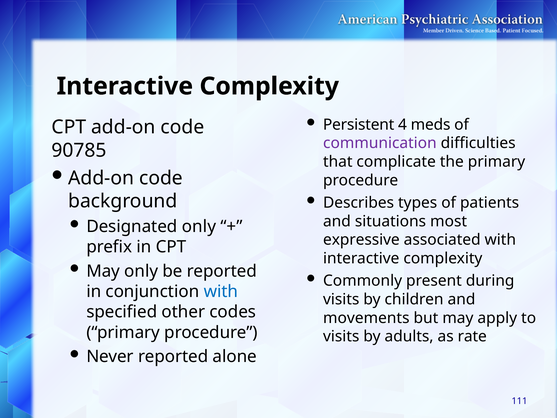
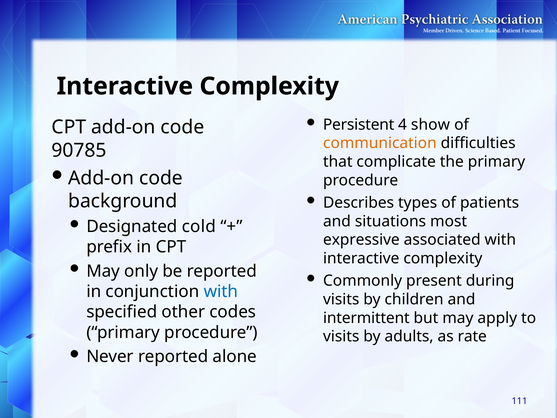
meds: meds -> show (430, 125)
communication colour: purple -> orange (380, 143)
Designated only: only -> cold (199, 226)
movements: movements -> intermittent (366, 318)
